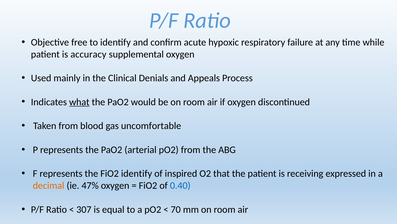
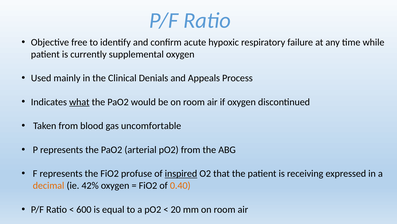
accuracy: accuracy -> currently (88, 54)
FiO2 identify: identify -> profuse (137, 173)
inspired underline: none -> present (181, 173)
47%: 47% -> 42% (90, 185)
0.40 colour: blue -> orange (180, 185)
307: 307 -> 600 (84, 209)
70: 70 -> 20 (176, 209)
